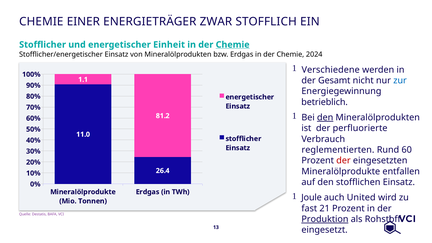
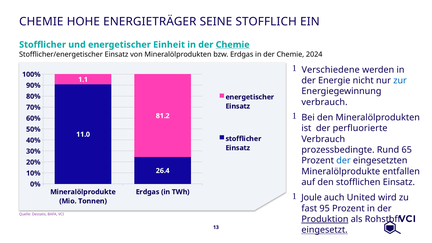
EINER: EINER -> HOHE (83, 22)
ZWAR: ZWAR -> SEINE (216, 22)
Gesamt: Gesamt -> Energie (334, 81)
betrieblich: betrieblich -> verbrauch (324, 102)
den underline: present -> none (325, 117)
reglementierten: reglementierten -> prozessbedingte (338, 150)
60: 60 -> 65 (407, 150)
der colour: red -> blue (343, 161)
21: 21 -> 95 (325, 208)
eingesetzt underline: none -> present (325, 230)
